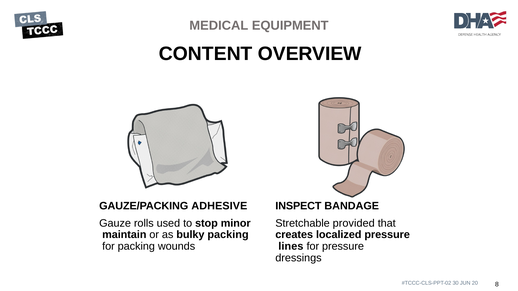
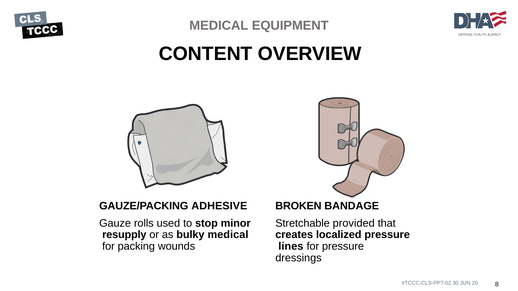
INSPECT: INSPECT -> BROKEN (298, 206)
maintain: maintain -> resupply (124, 235)
bulky packing: packing -> medical (228, 235)
